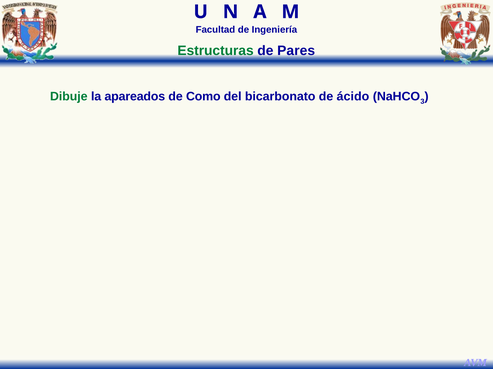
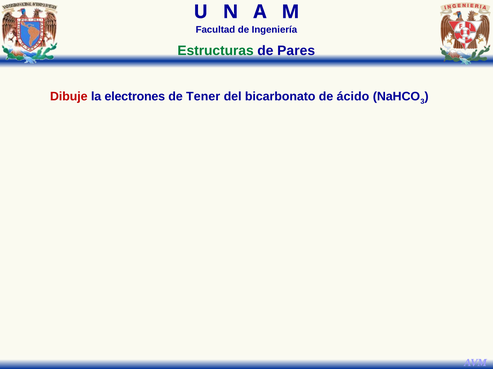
Dibuje colour: green -> red (69, 97)
apareados: apareados -> electrones (135, 97)
Como: Como -> Tener (203, 97)
